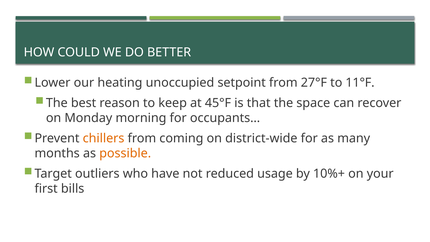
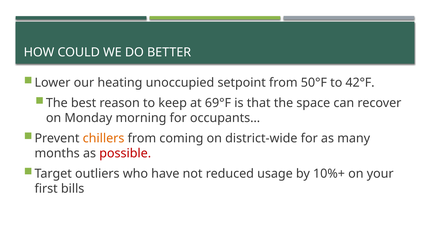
27°F: 27°F -> 50°F (314, 83)
11°F: 11°F -> 42°F (360, 83)
45°F: 45°F -> 69°F (218, 103)
possible colour: orange -> red (125, 153)
